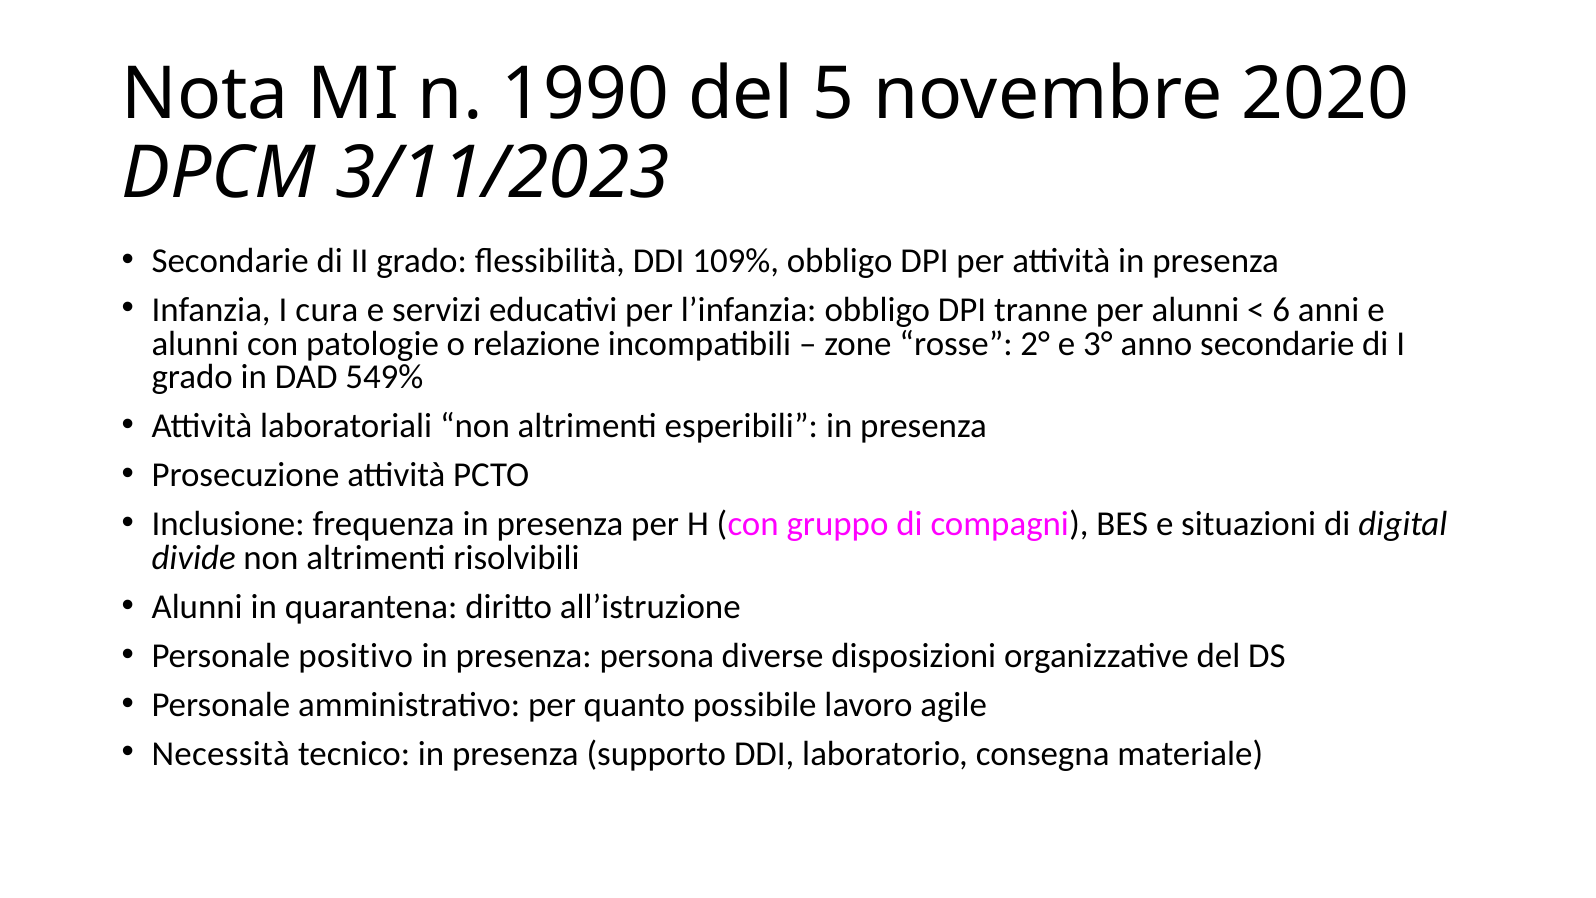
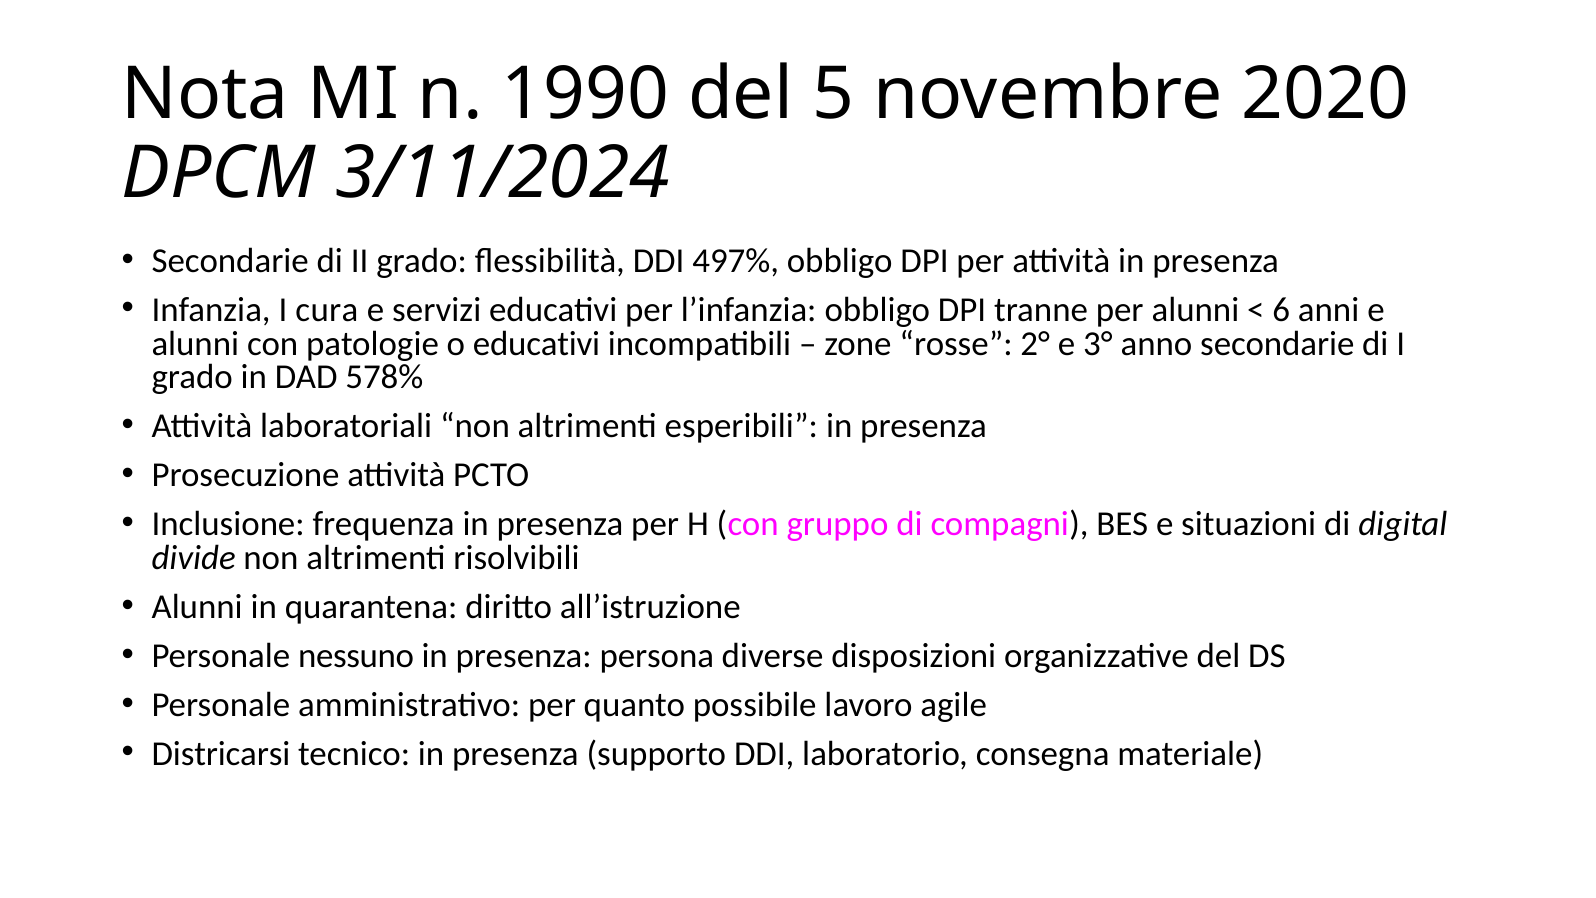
3/11/2023: 3/11/2023 -> 3/11/2024 (502, 174)
109%: 109% -> 497% (736, 261)
o relazione: relazione -> educativi (537, 343)
549%: 549% -> 578% (384, 377)
positivo: positivo -> nessuno (356, 656)
Necessità: Necessità -> Districarsi (221, 753)
